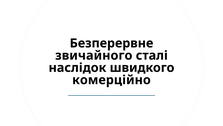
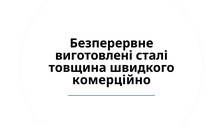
звичайного: звичайного -> виготовлені (94, 55)
наслідок: наслідок -> товщина (77, 67)
